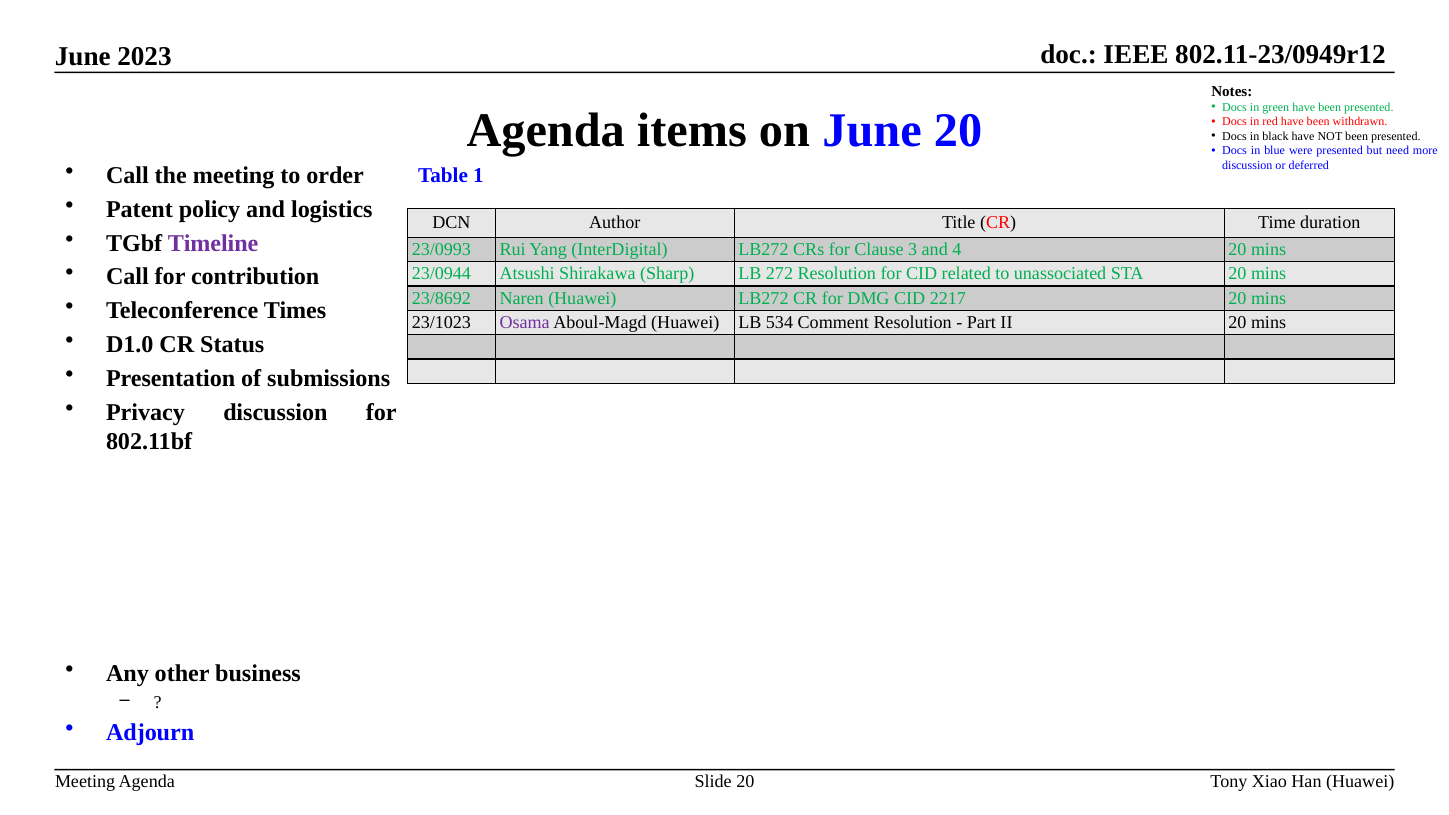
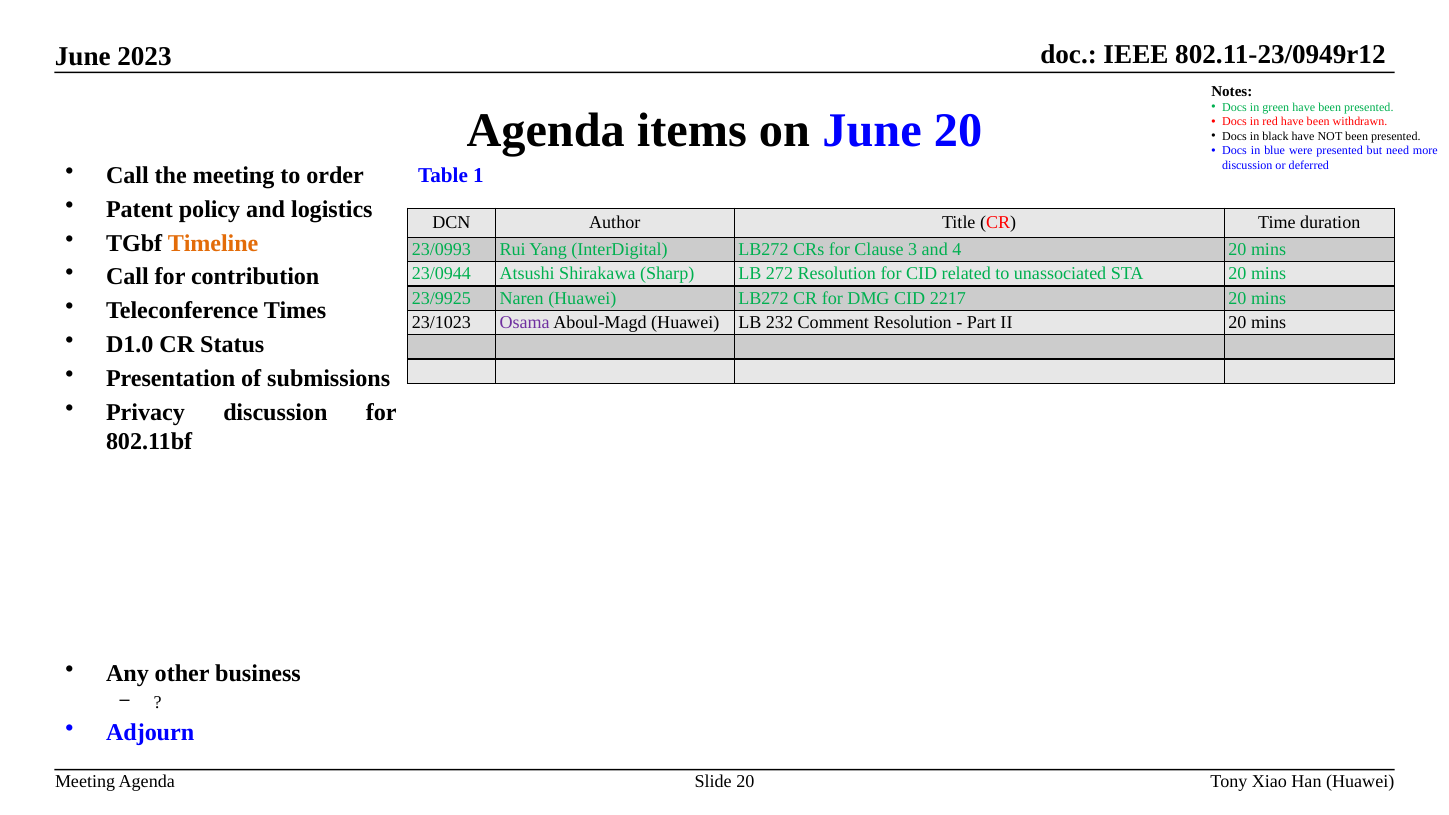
Timeline colour: purple -> orange (213, 243)
23/8692: 23/8692 -> 23/9925 (441, 298)
534: 534 -> 232 (780, 323)
